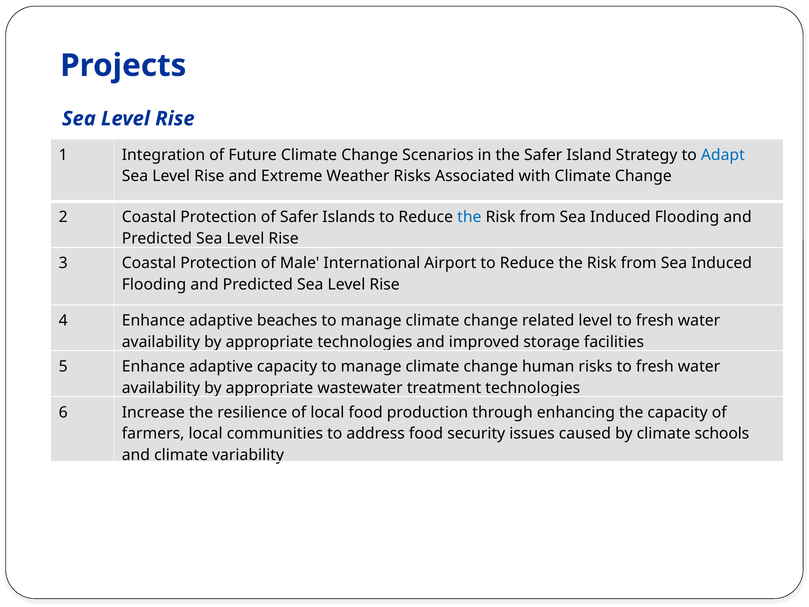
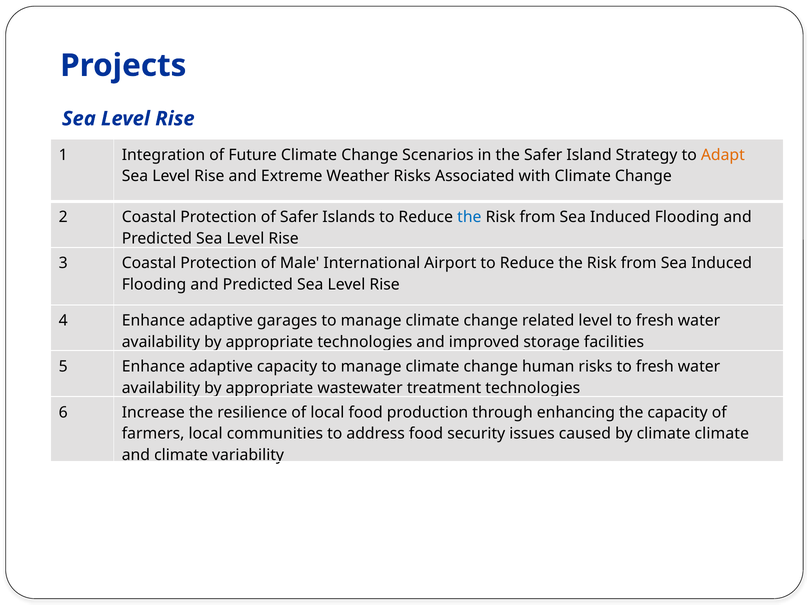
Adapt colour: blue -> orange (723, 155)
beaches: beaches -> garages (287, 320)
climate schools: schools -> climate (722, 434)
